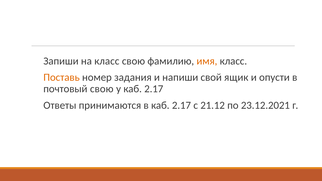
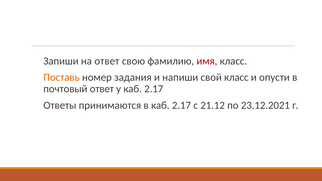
на класс: класс -> ответ (107, 61)
имя colour: orange -> red (207, 61)
свой ящик: ящик -> класс (236, 77)
почтовый свою: свою -> ответ (102, 89)
